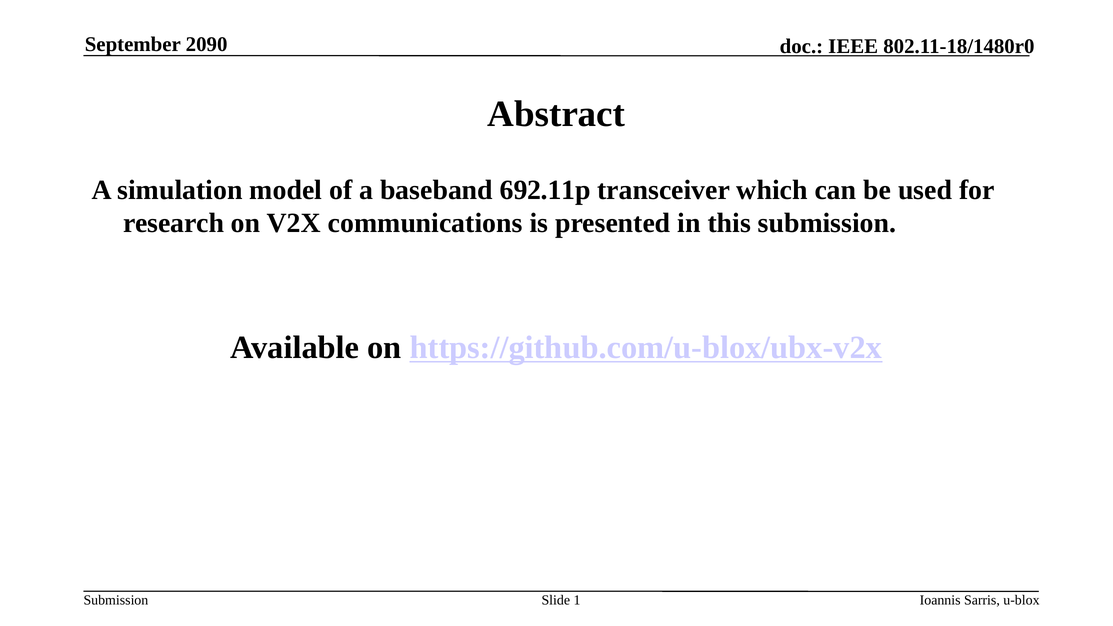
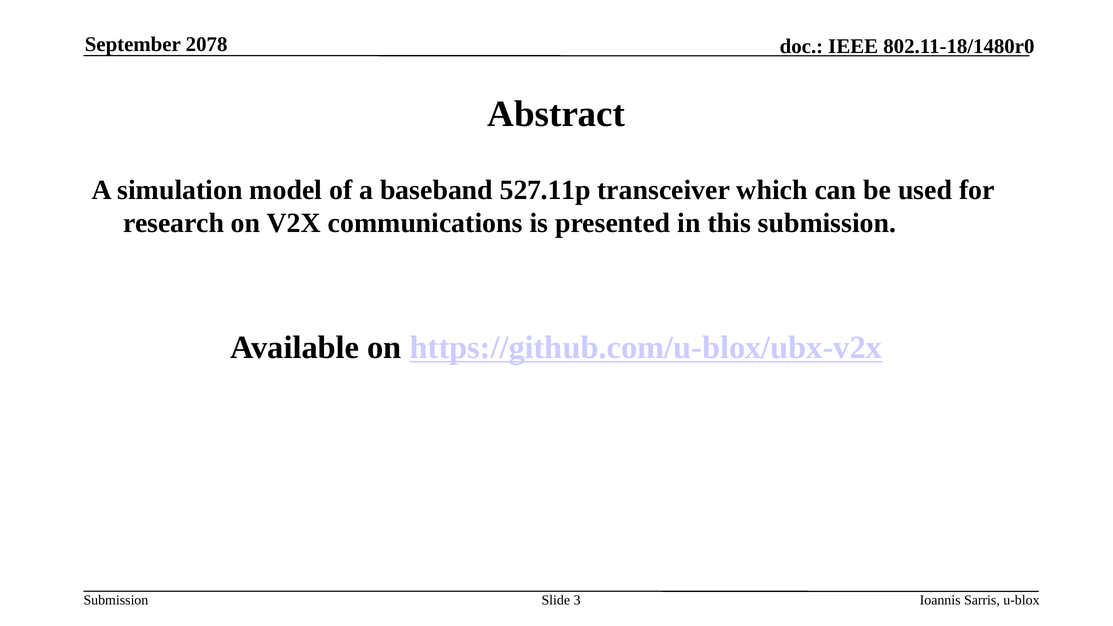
2090: 2090 -> 2078 (207, 44)
692.11p: 692.11p -> 527.11p (545, 190)
1: 1 -> 3 (577, 600)
